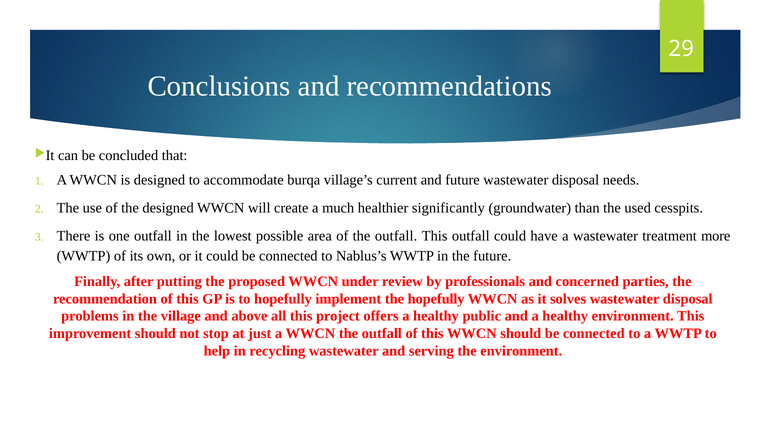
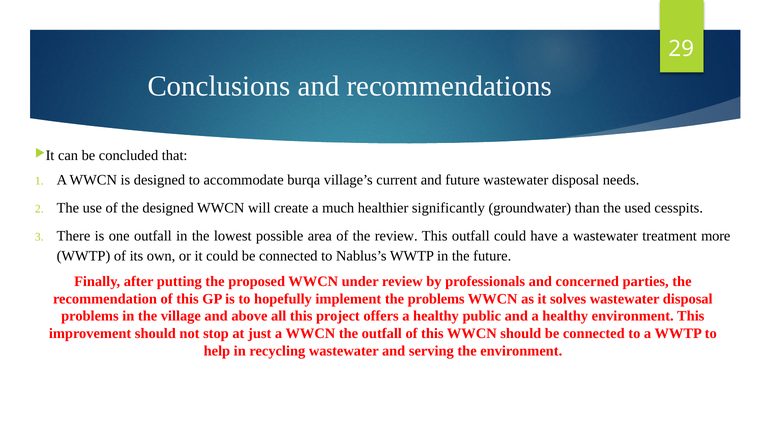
of the outfall: outfall -> review (396, 236)
the hopefully: hopefully -> problems (436, 299)
